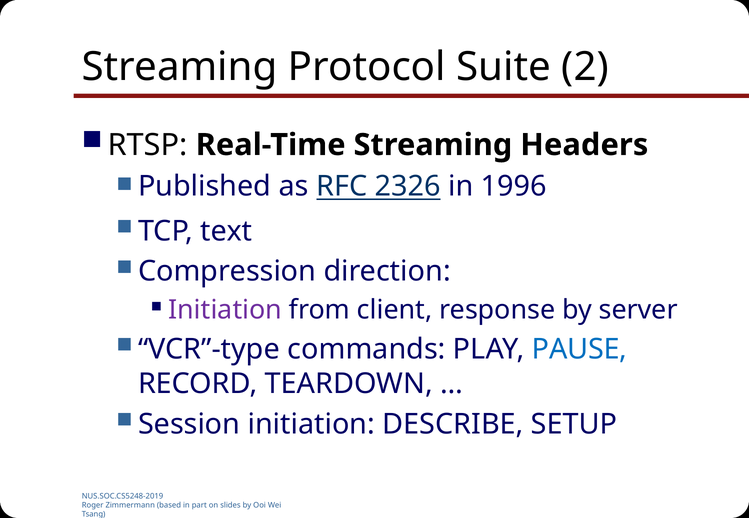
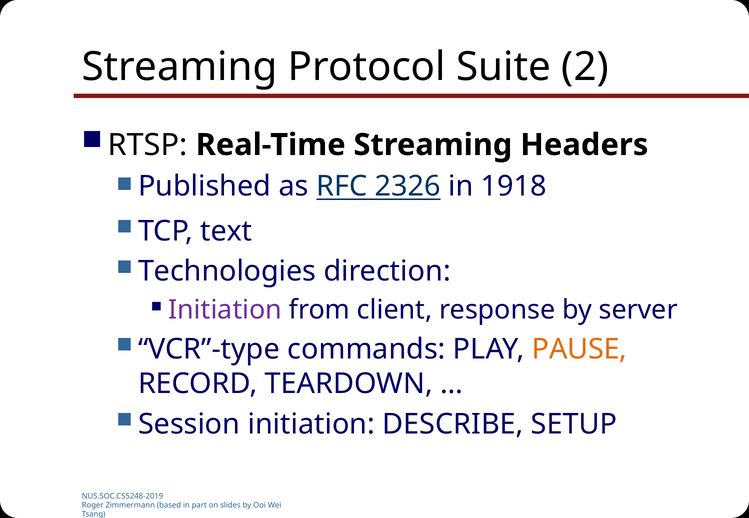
1996: 1996 -> 1918 (514, 186)
Compression: Compression -> Technologies (227, 272)
PAUSE colour: blue -> orange (580, 350)
